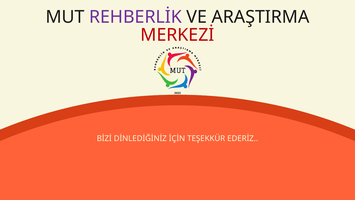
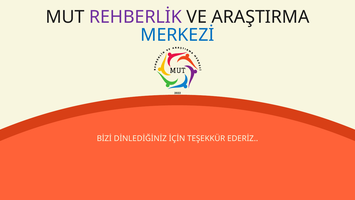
MERKEZİ colour: red -> blue (177, 35)
